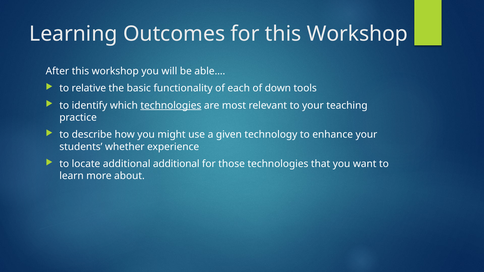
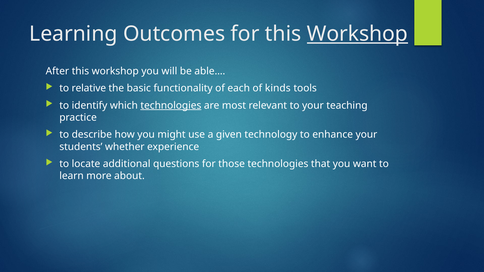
Workshop underline: none -> present (357, 34)
down: down -> kinds (278, 88)
additional additional: additional -> questions (176, 164)
